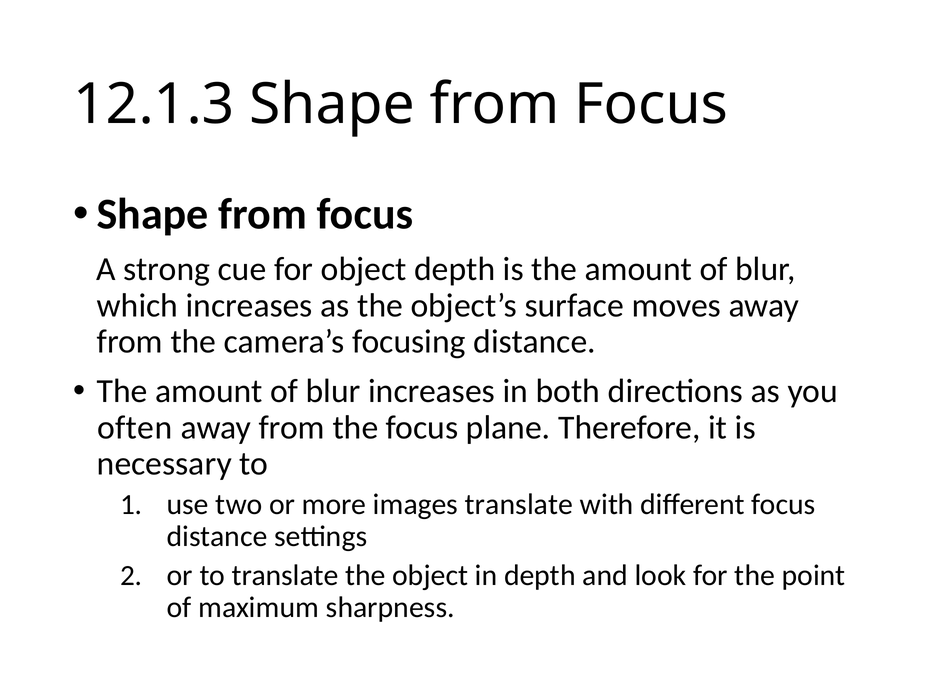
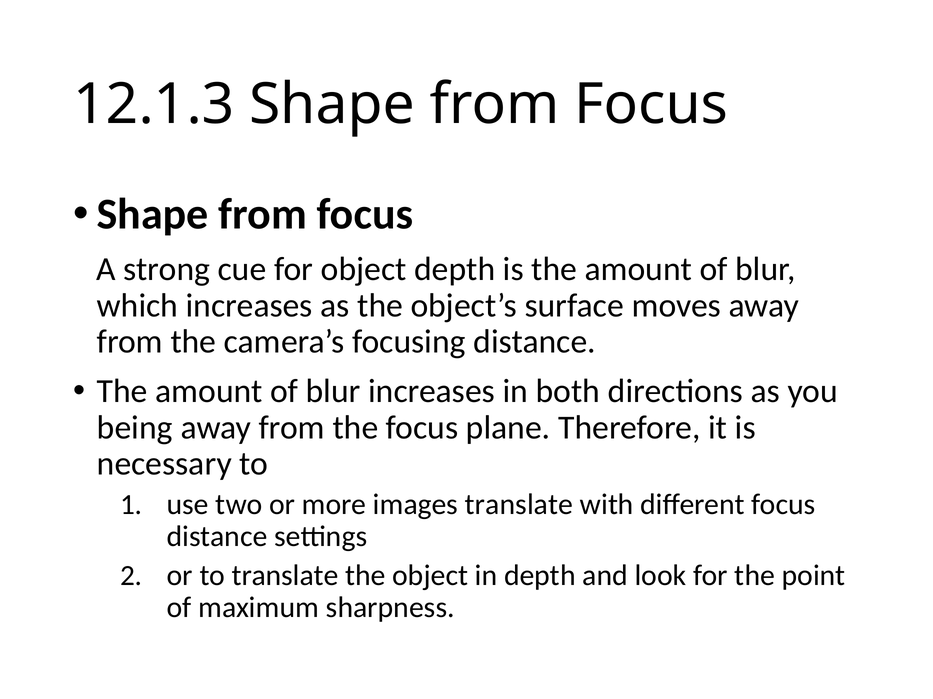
often: often -> being (135, 428)
